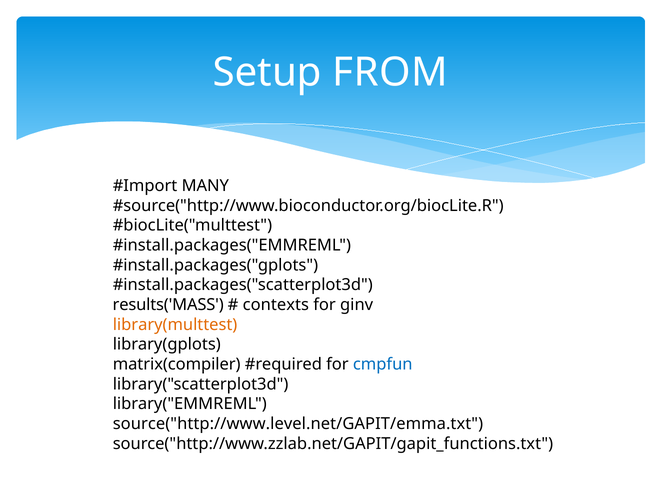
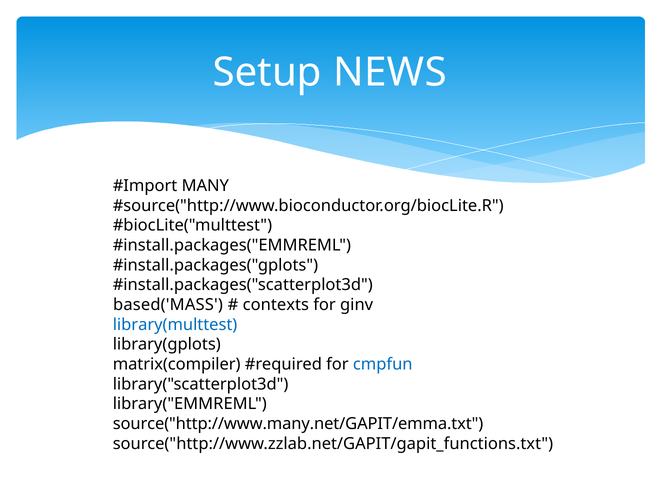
FROM: FROM -> NEWS (390, 73)
results('MASS: results('MASS -> based('MASS (168, 305)
library(multtest colour: orange -> blue (175, 324)
source("http://www.level.net/GAPIT/emma.txt: source("http://www.level.net/GAPIT/emma.txt -> source("http://www.many.net/GAPIT/emma.txt (298, 424)
